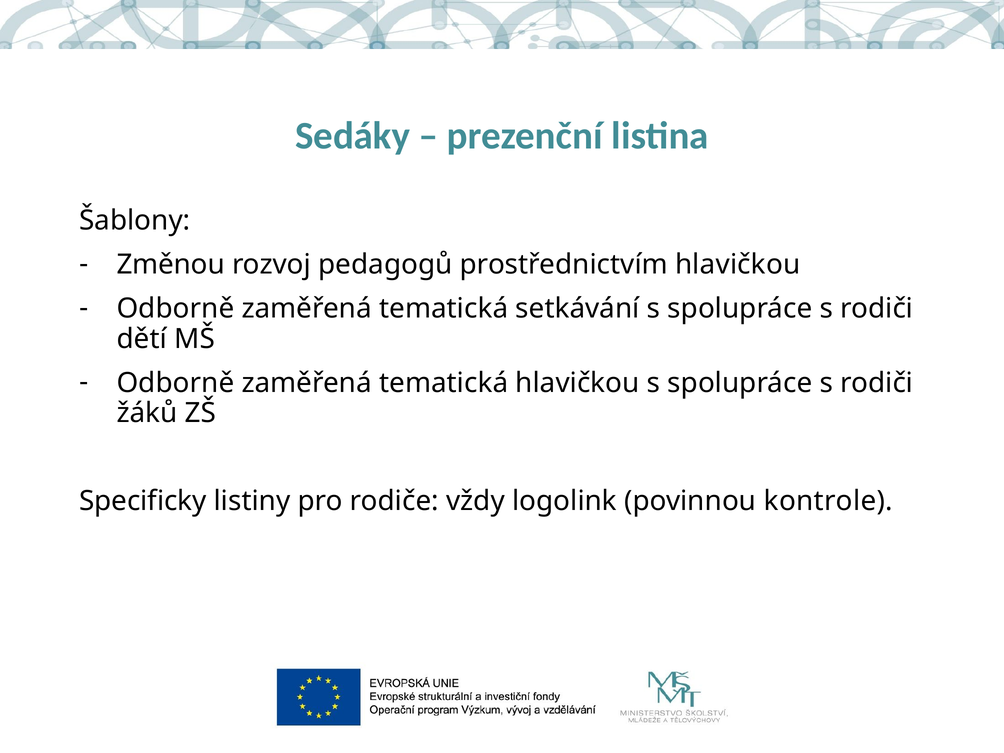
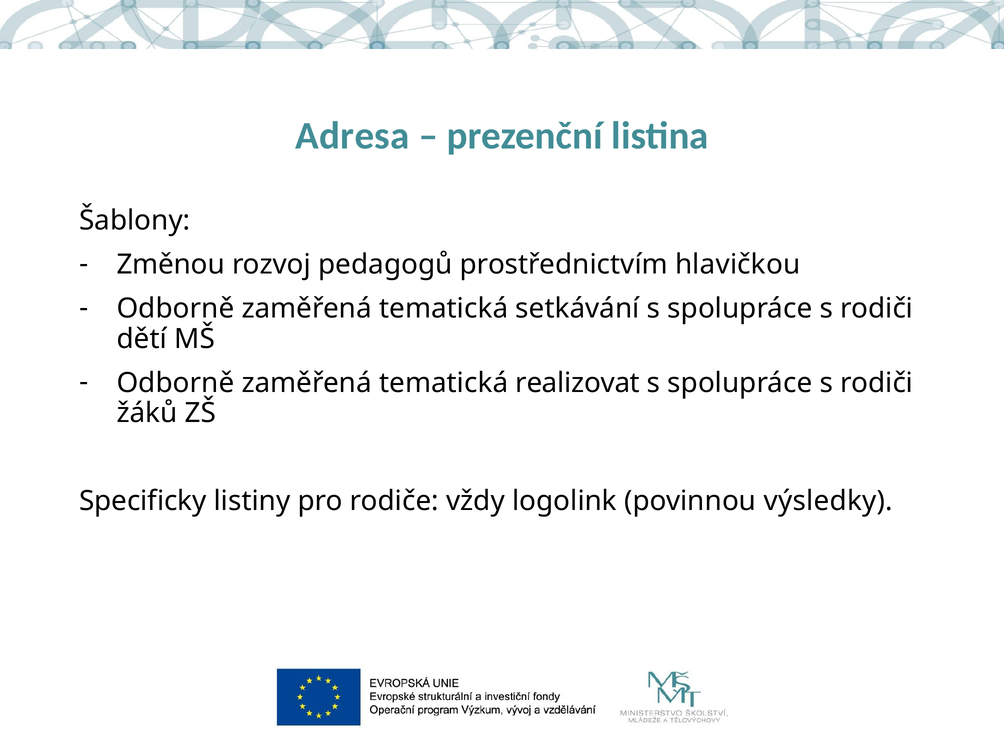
Sedáky: Sedáky -> Adresa (352, 136)
tematická hlavičkou: hlavičkou -> realizovat (578, 383)
kontrole: kontrole -> výsledky (828, 501)
